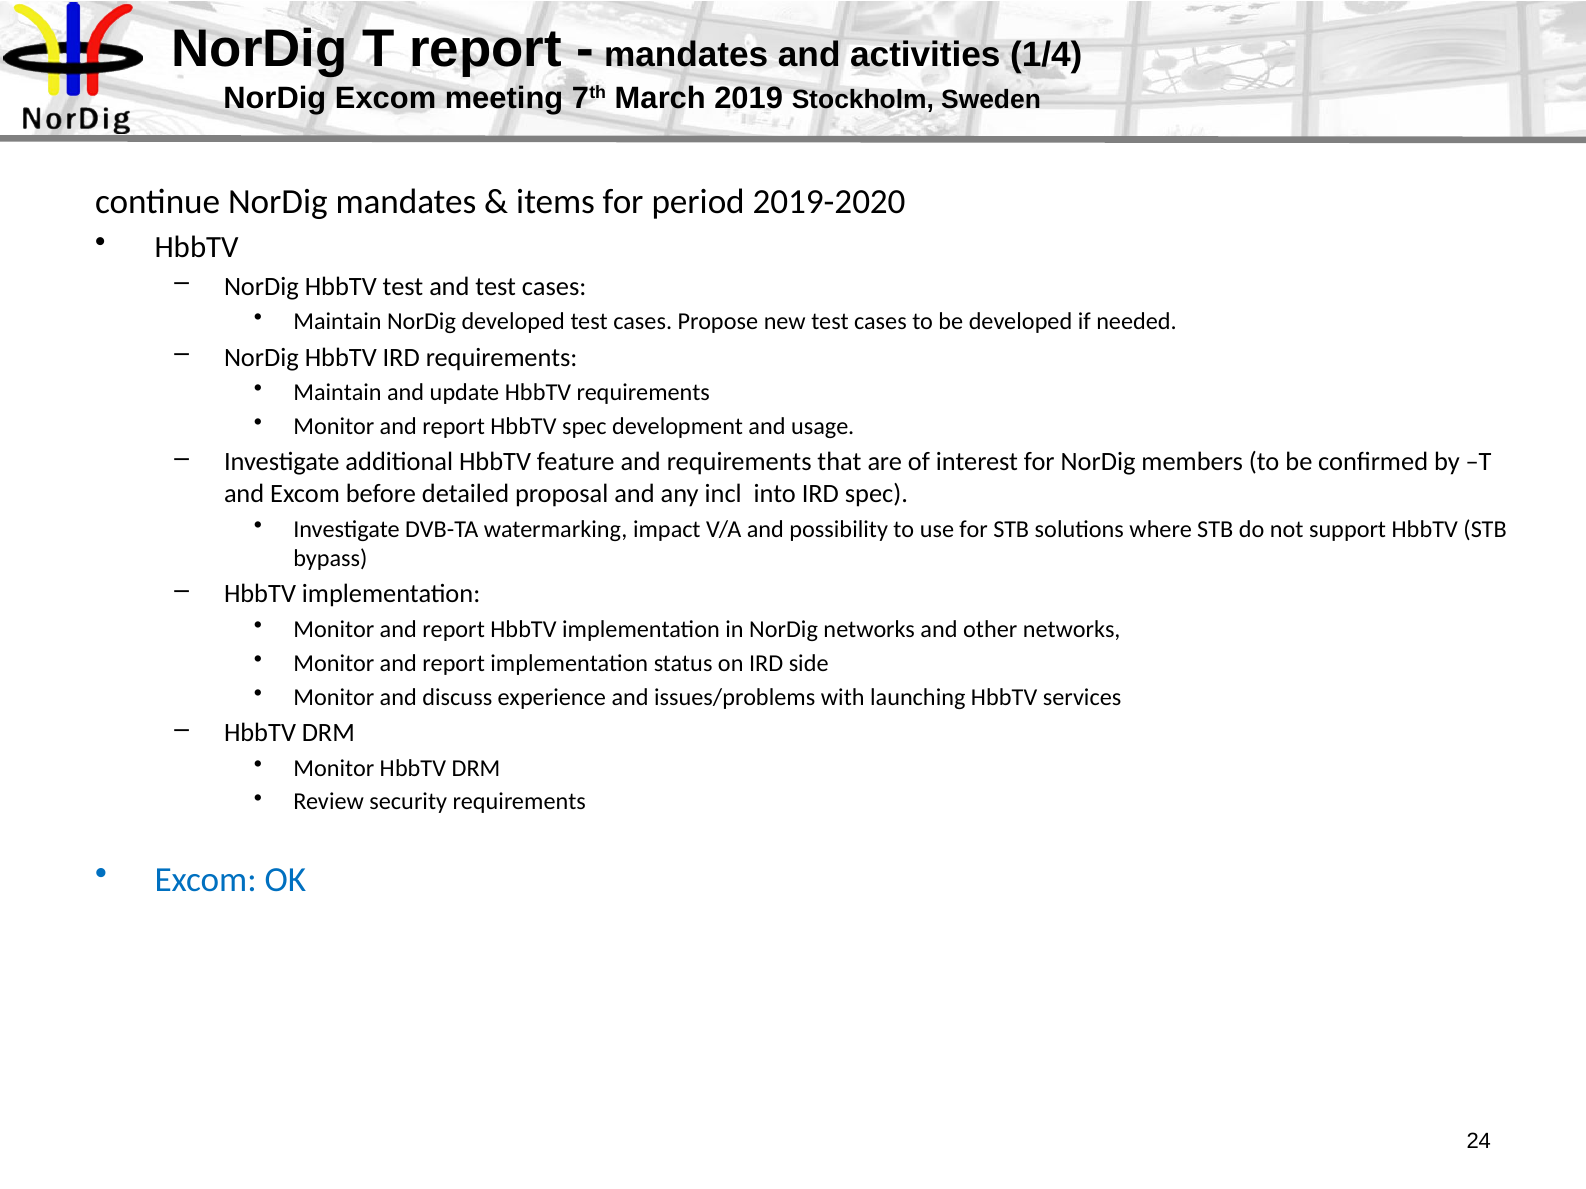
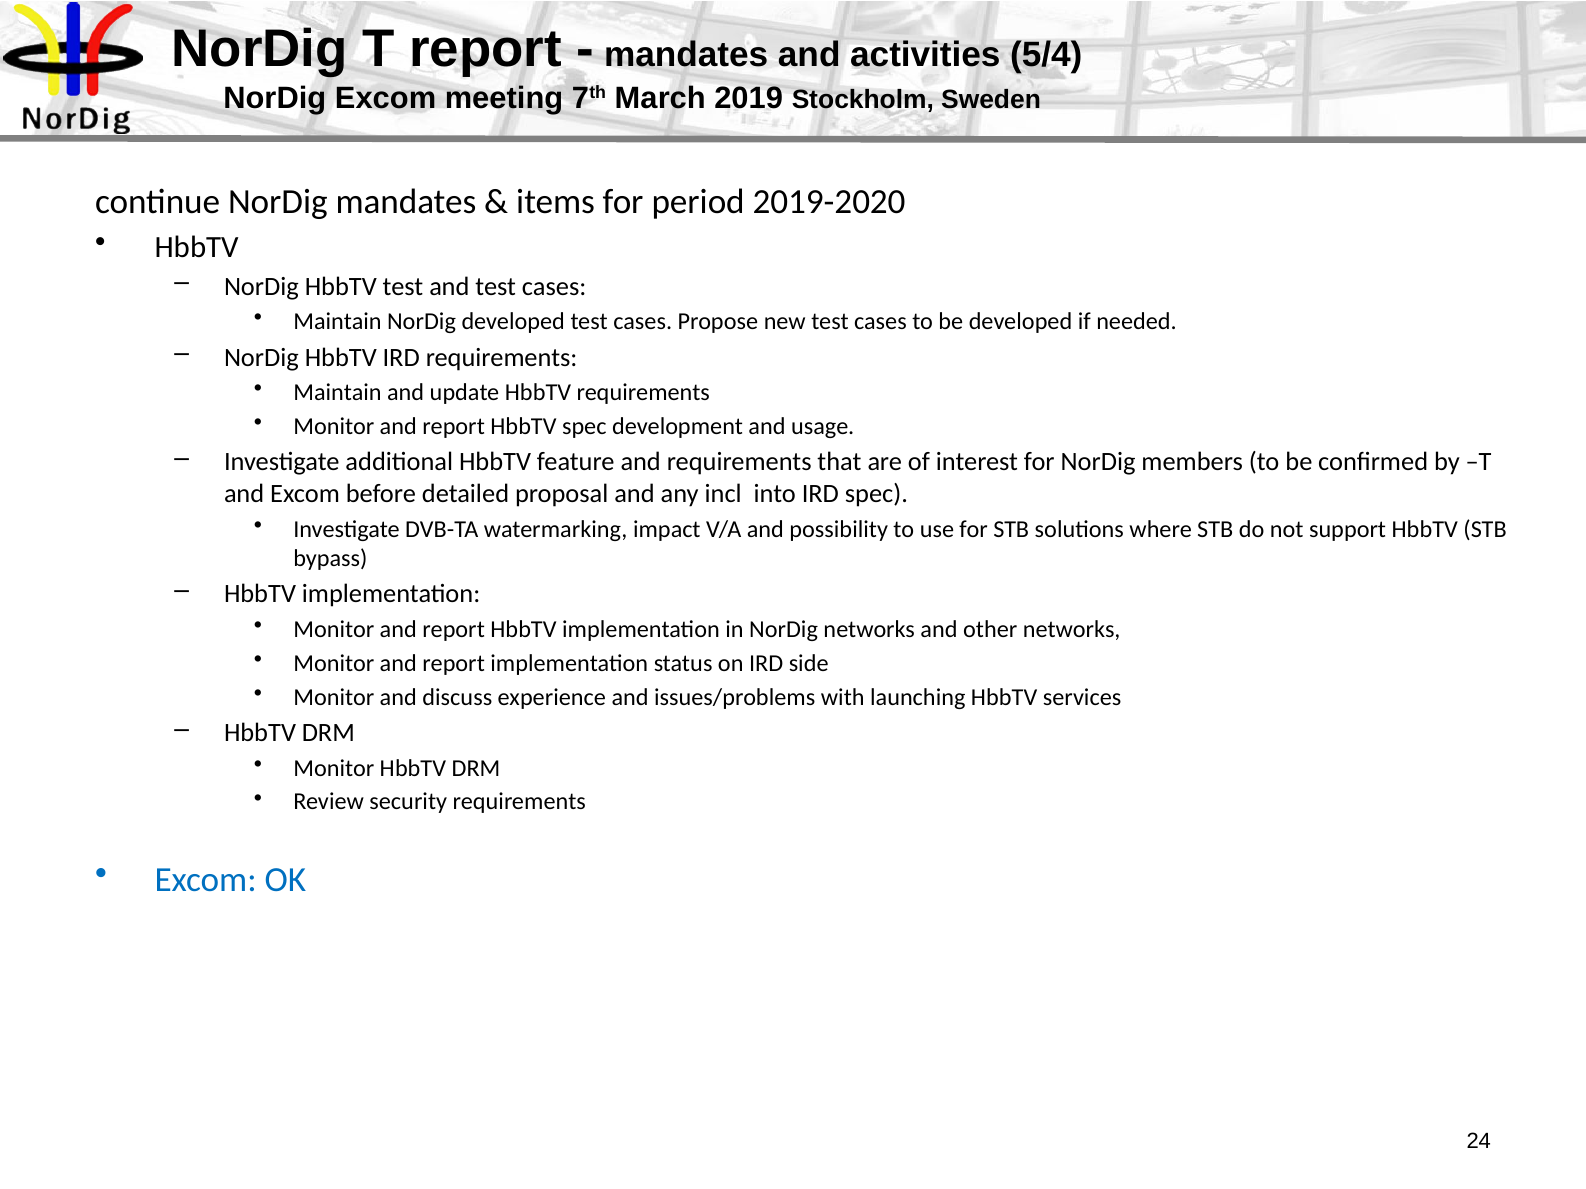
1/4: 1/4 -> 5/4 (1046, 55)
